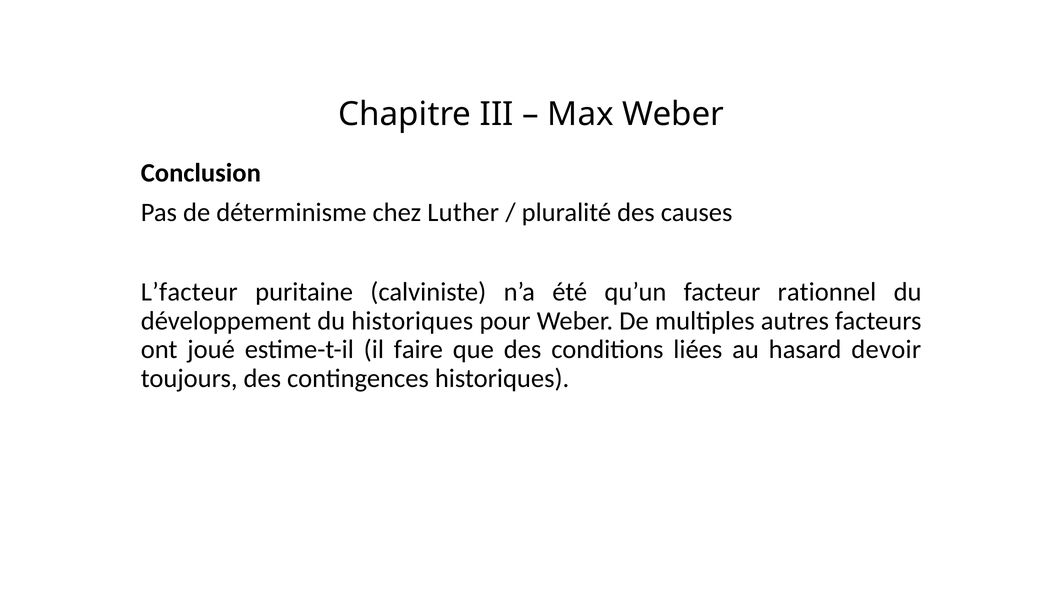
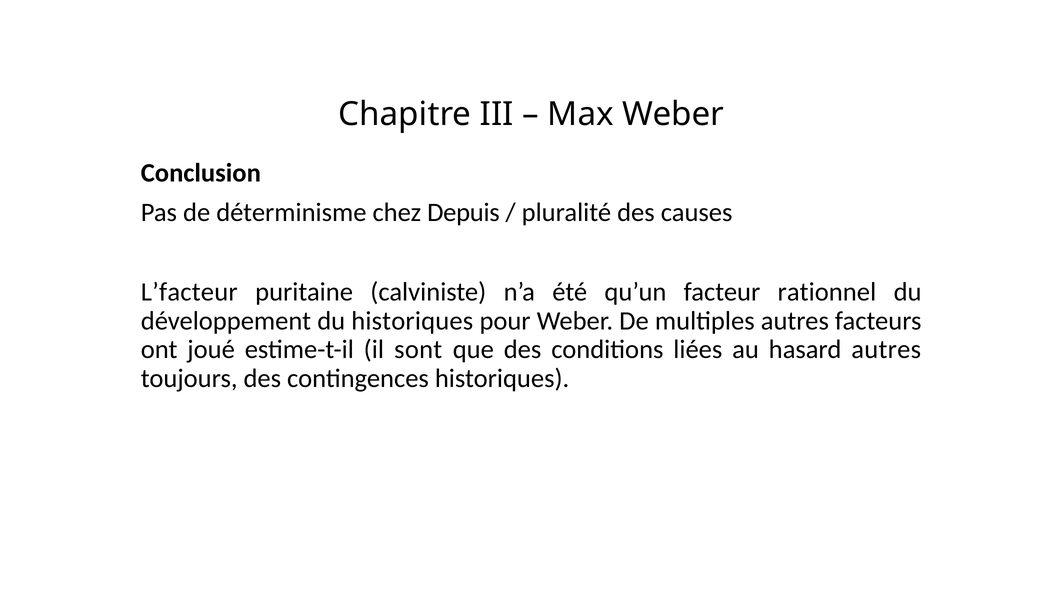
Luther: Luther -> Depuis (463, 213)
faire: faire -> sont (418, 350)
hasard devoir: devoir -> autres (886, 350)
